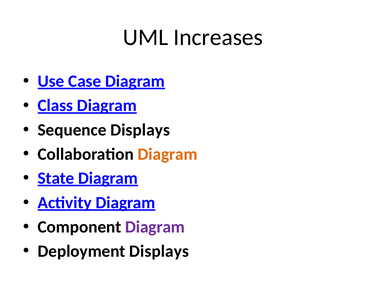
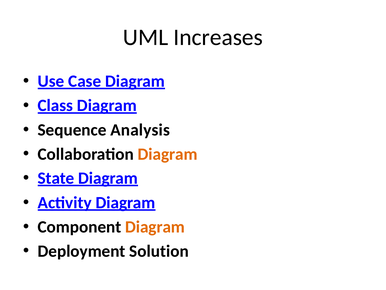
Sequence Displays: Displays -> Analysis (140, 130)
Diagram colour: purple -> orange (155, 227)
Deployment Displays: Displays -> Solution (159, 251)
